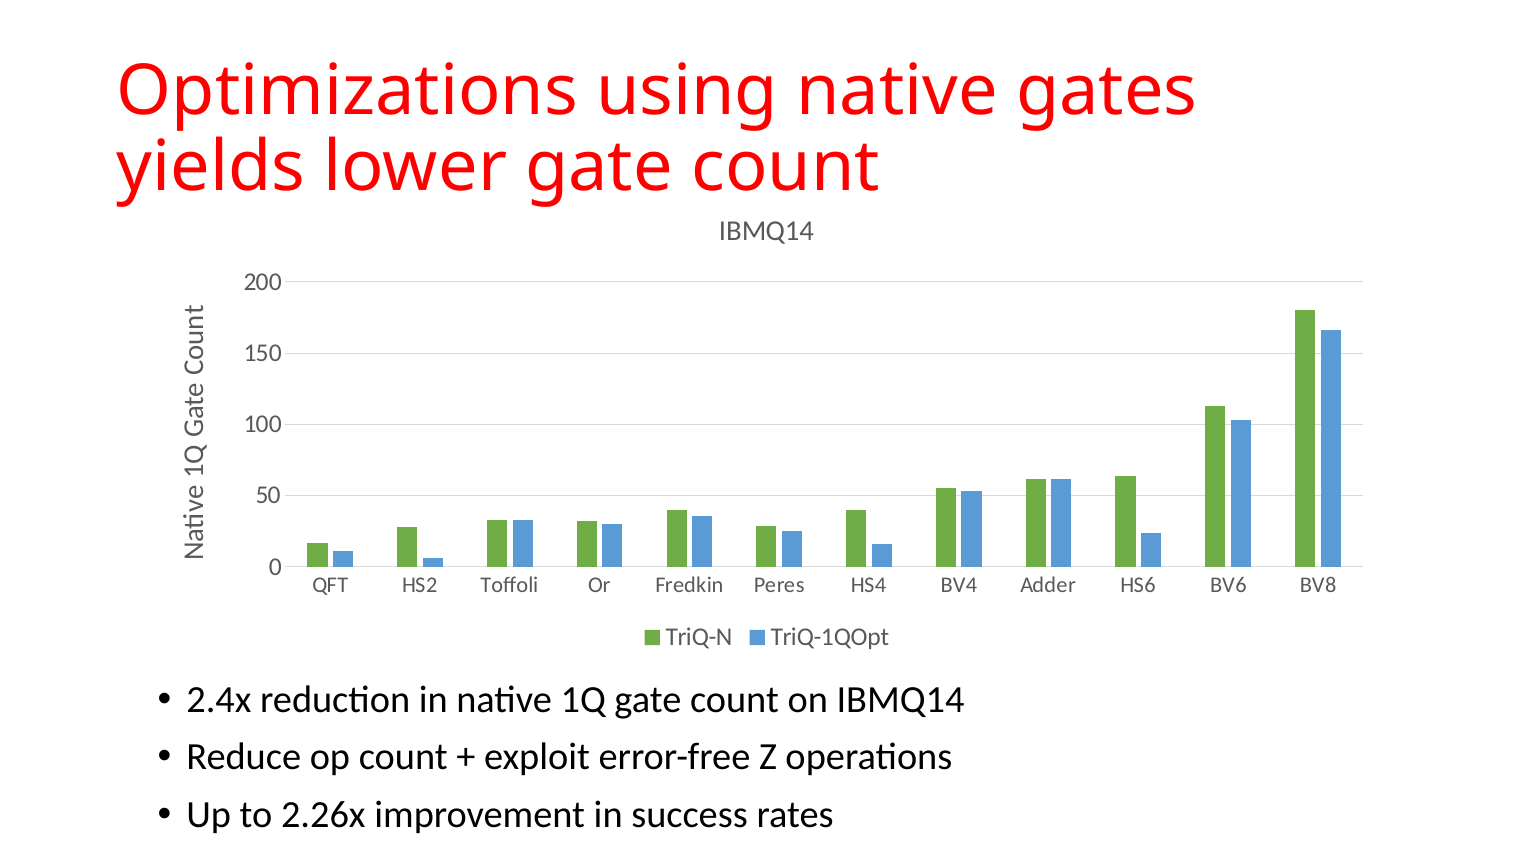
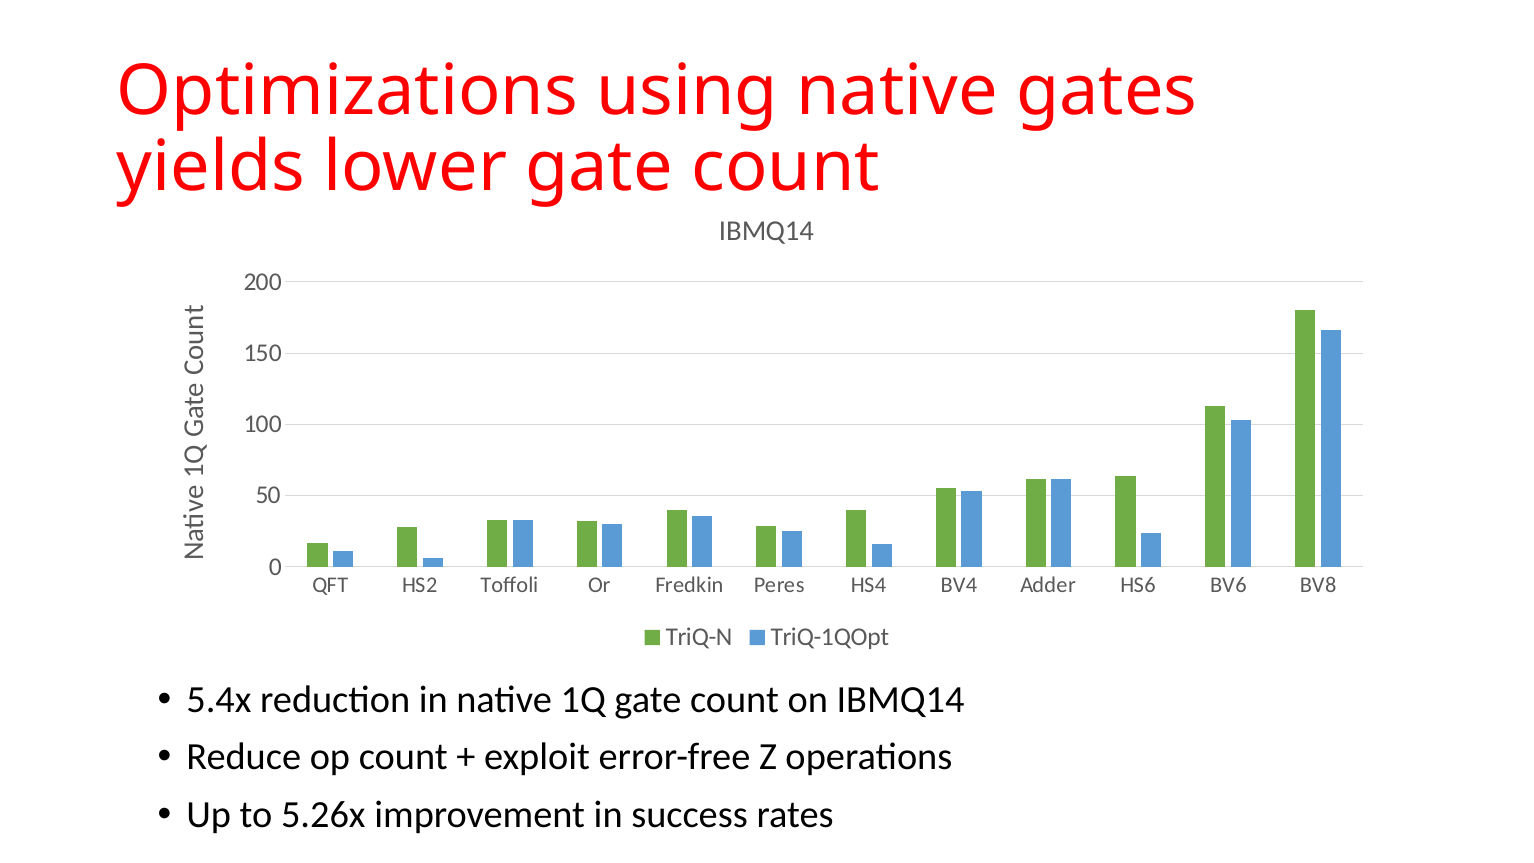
2.4x: 2.4x -> 5.4x (219, 700)
2.26x: 2.26x -> 5.26x (323, 815)
